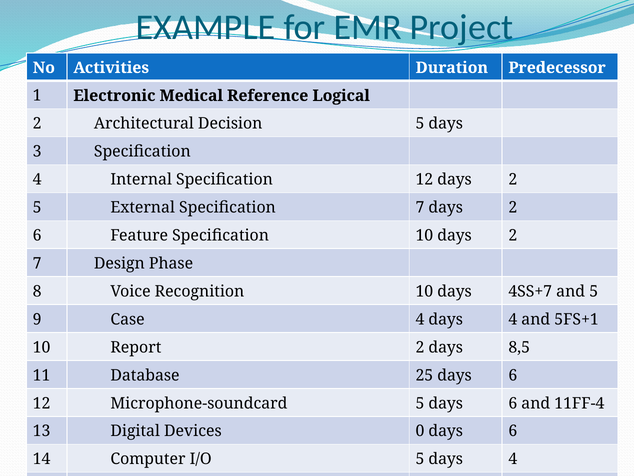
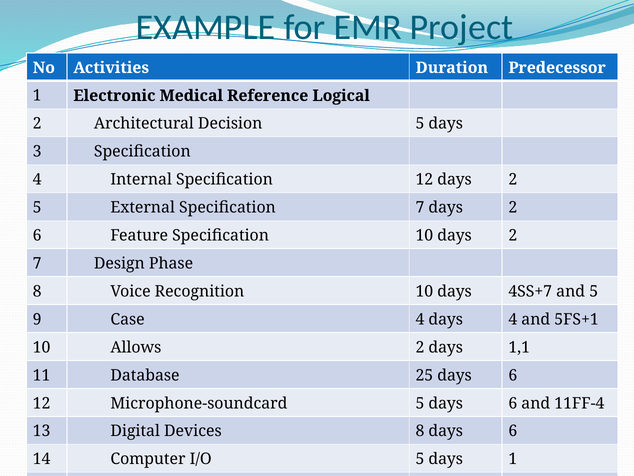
Report: Report -> Allows (136, 347)
8,5: 8,5 -> 1,1 (519, 347)
Devices 0: 0 -> 8 (420, 431)
5 days 4: 4 -> 1 (513, 459)
